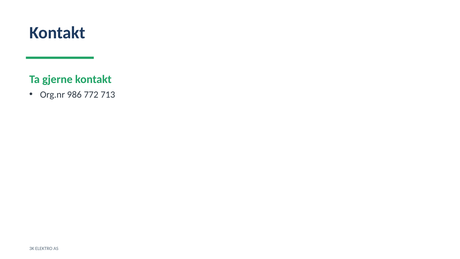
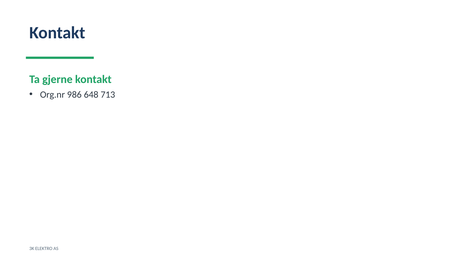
772: 772 -> 648 (91, 95)
